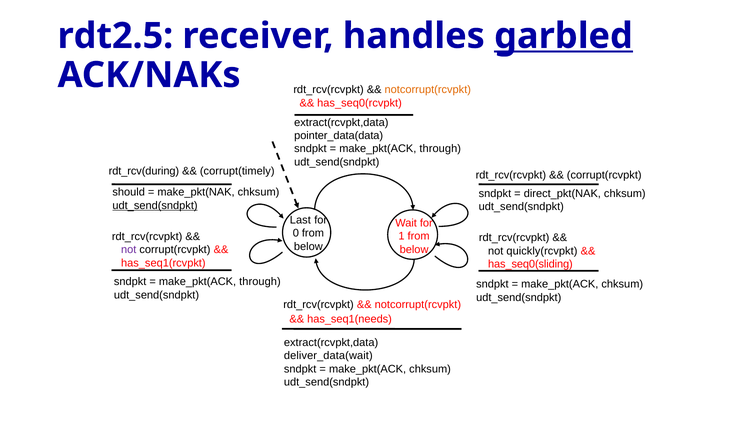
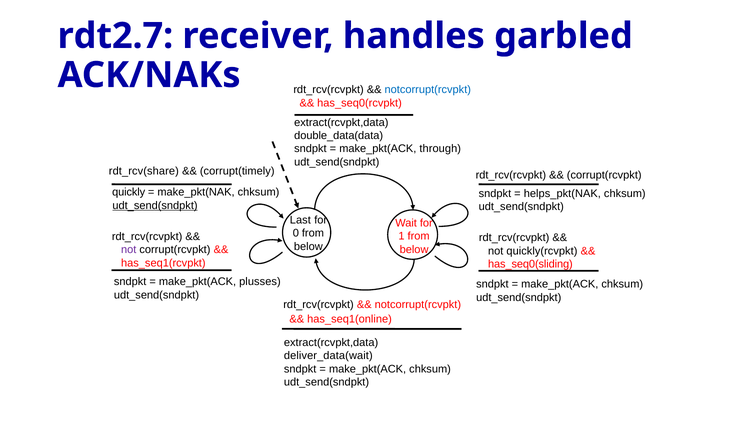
rdt2.5: rdt2.5 -> rdt2.7 (115, 36)
garbled underline: present -> none (563, 36)
notcorrupt(rcvpkt colour: orange -> blue (428, 90)
pointer_data(data: pointer_data(data -> double_data(data (339, 136)
rdt_rcv(during: rdt_rcv(during -> rdt_rcv(share (144, 171)
should: should -> quickly (129, 192)
direct_pkt(NAK: direct_pkt(NAK -> helps_pkt(NAK (562, 193)
through: through -> plusses (260, 281)
has_seq1(needs: has_seq1(needs -> has_seq1(online (350, 319)
